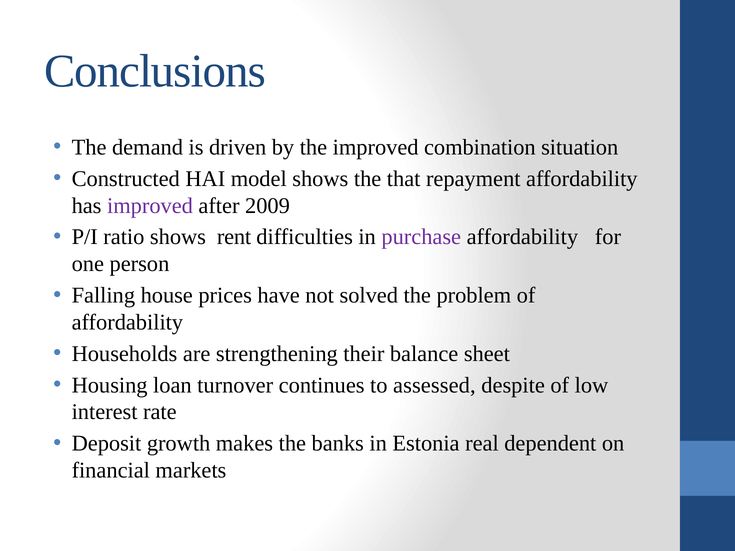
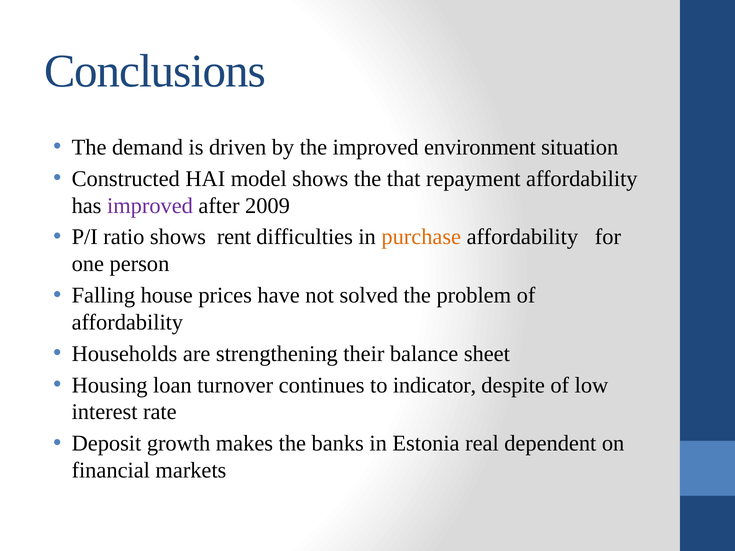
combination: combination -> environment (480, 147)
purchase colour: purple -> orange (421, 237)
assessed: assessed -> indicator (435, 385)
